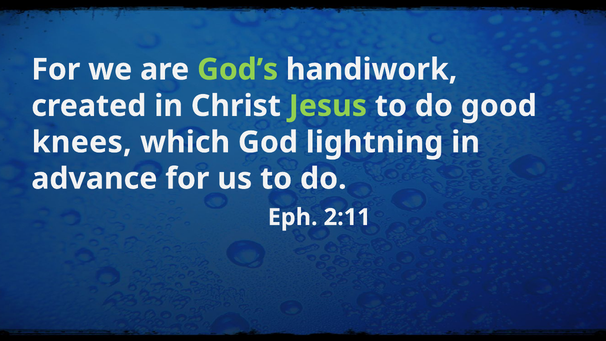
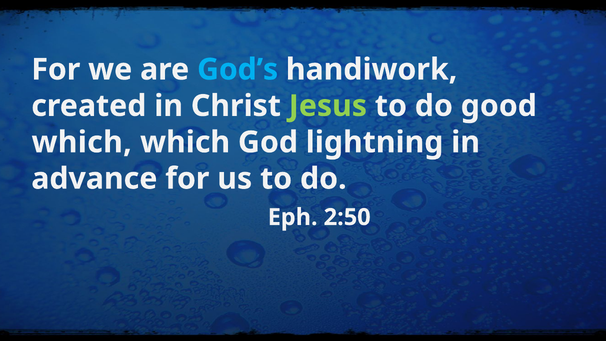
God’s colour: light green -> light blue (238, 70)
knees: knees -> which (82, 142)
2:11: 2:11 -> 2:50 (347, 217)
